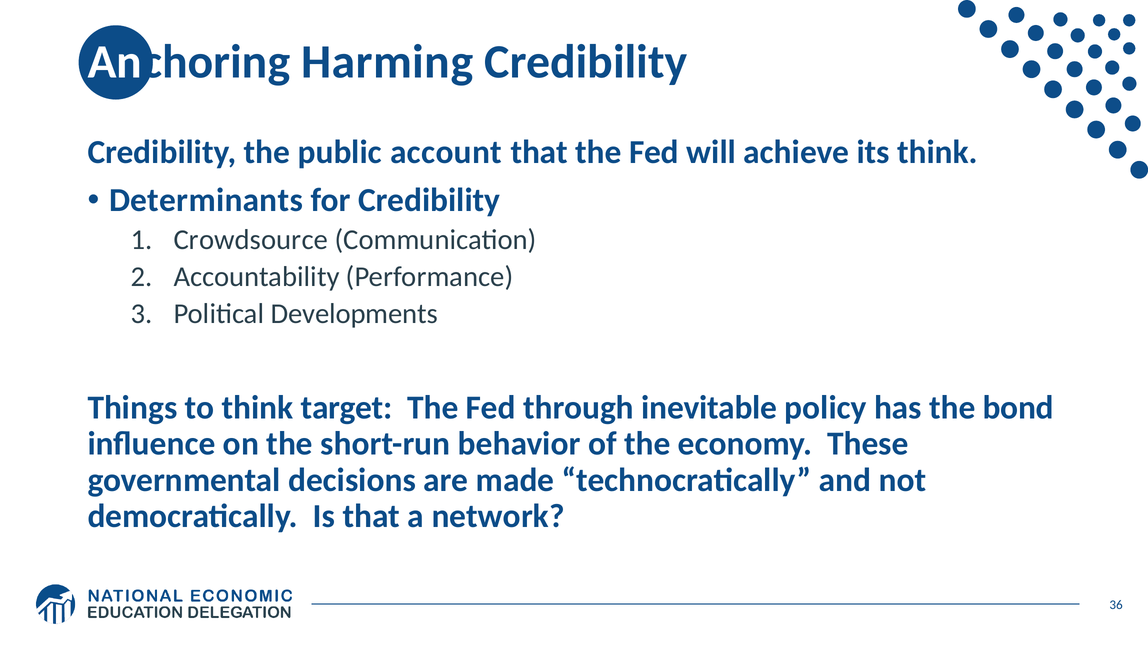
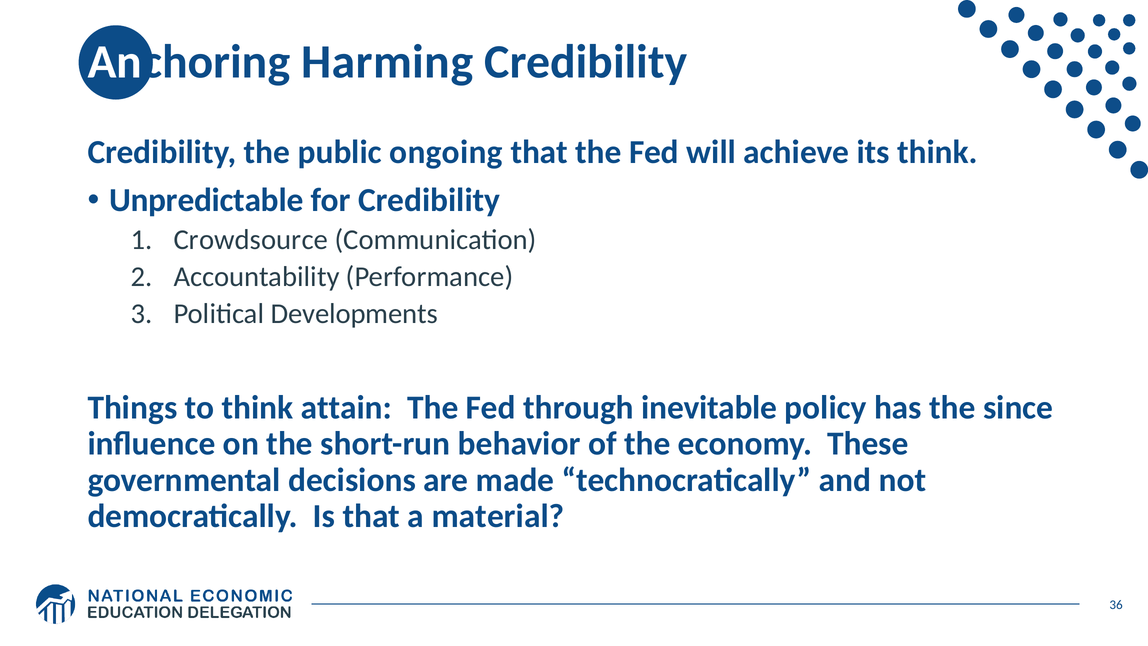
account: account -> ongoing (446, 152)
Determinants: Determinants -> Unpredictable (206, 200)
target: target -> attain (346, 407)
bond: bond -> since (1018, 407)
network: network -> material (498, 516)
